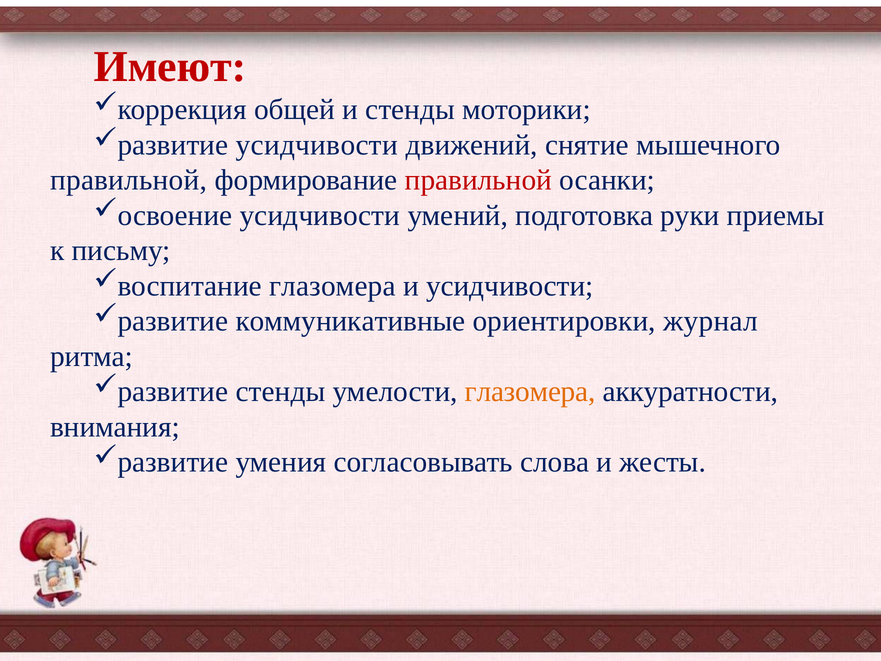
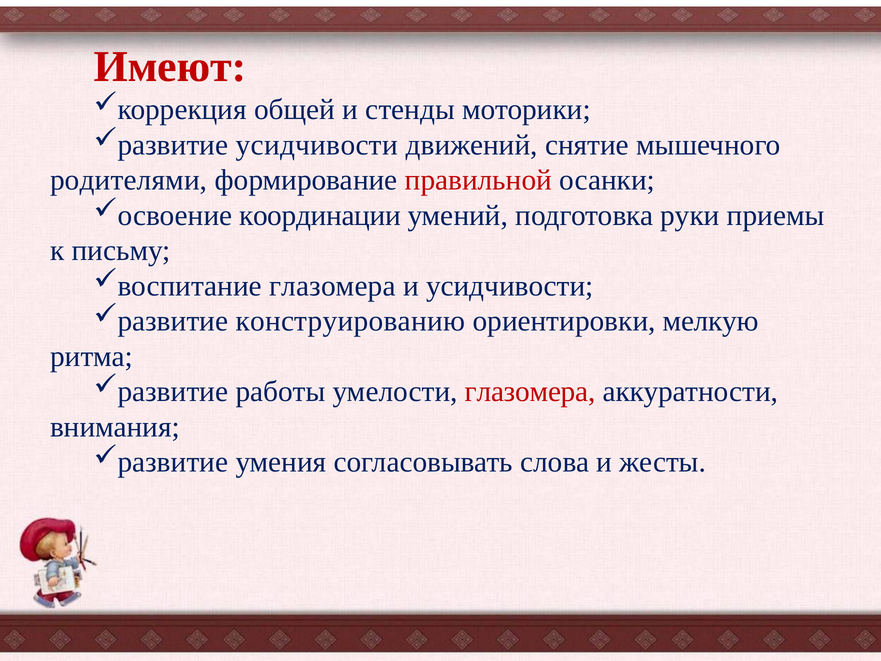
правильной: правильной -> родителями (129, 180)
усидчивости: усидчивости -> координации (320, 215)
коммуникативные: коммуникативные -> конструированию (350, 321)
журнал: журнал -> мелкую (711, 321)
стенды: стенды -> работы (280, 391)
глазомера colour: orange -> red (530, 391)
